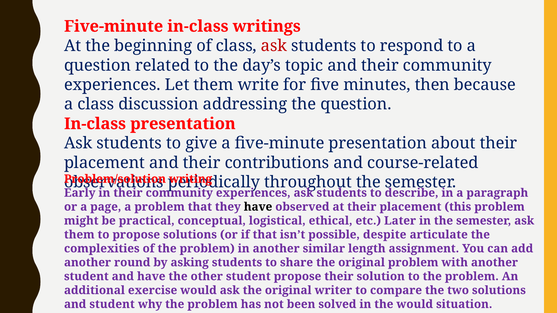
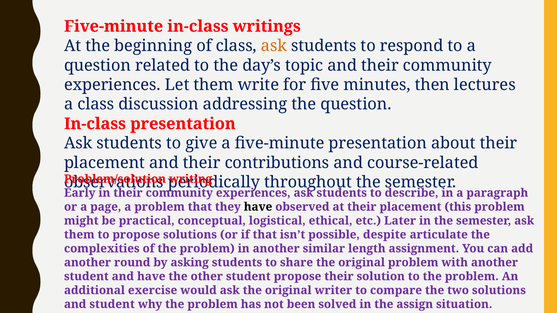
ask colour: red -> orange (274, 46)
because: because -> lectures (485, 85)
the would: would -> assign (415, 304)
